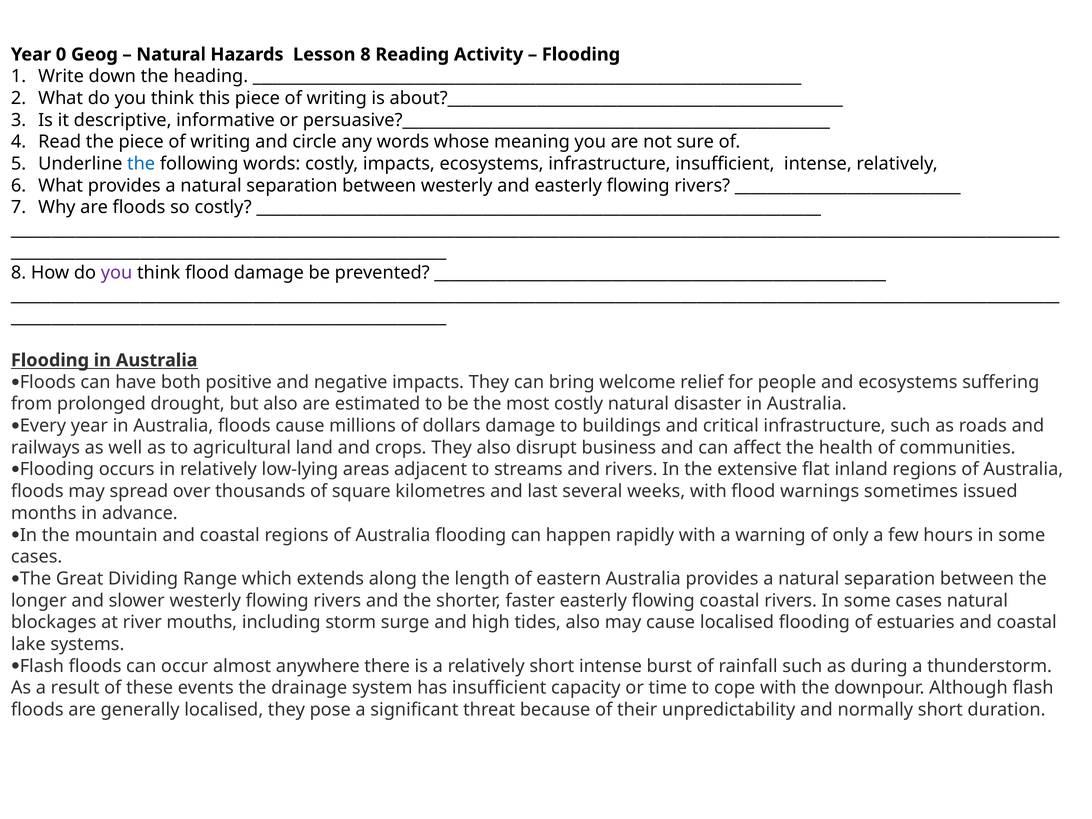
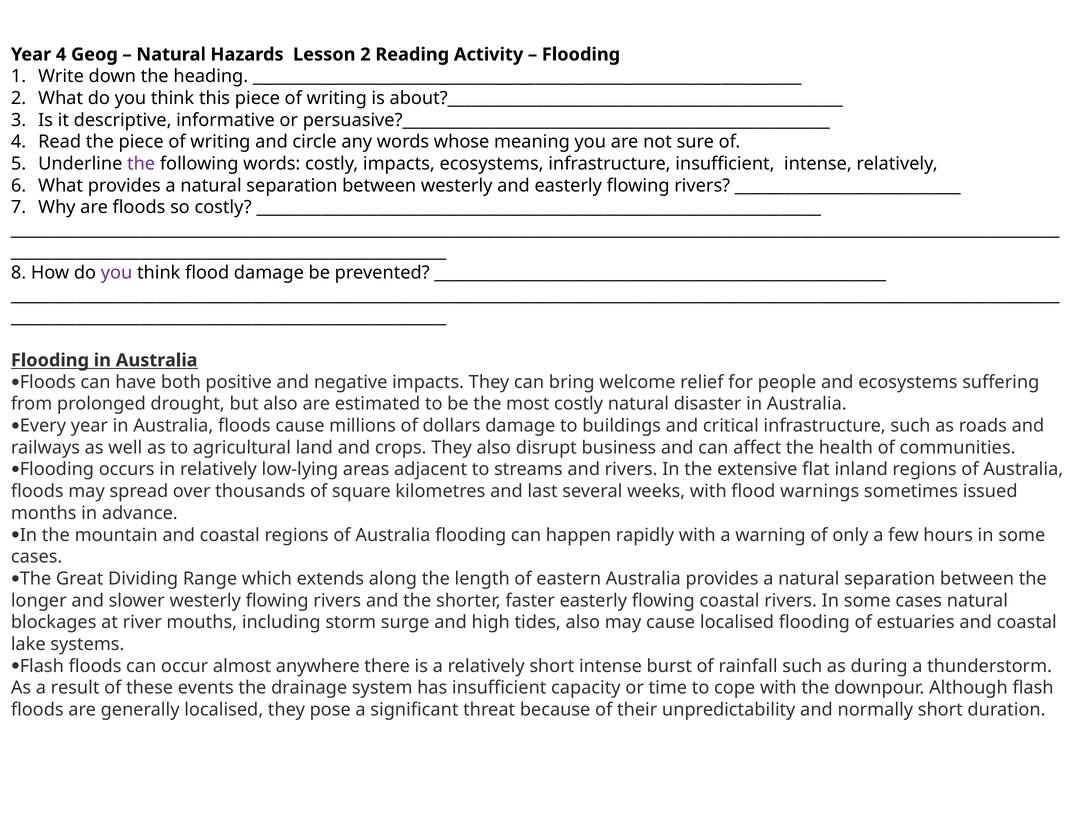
Year 0: 0 -> 4 (61, 55)
Lesson 8: 8 -> 2 (365, 55)
the colour: blue -> purple (141, 164)
